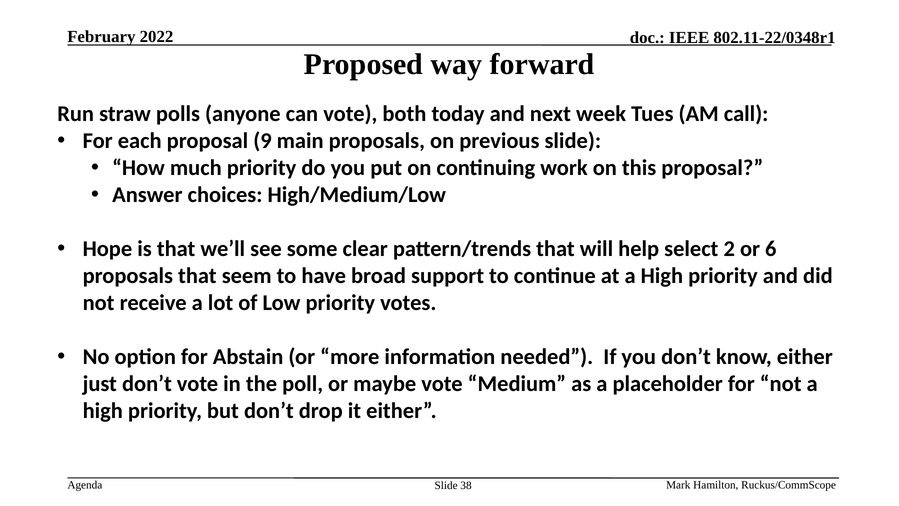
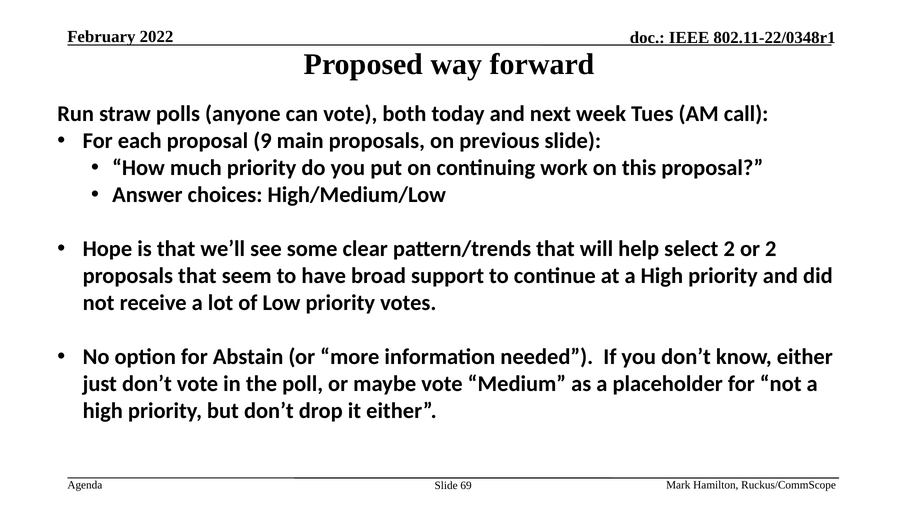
or 6: 6 -> 2 (771, 249)
38: 38 -> 69 (466, 485)
